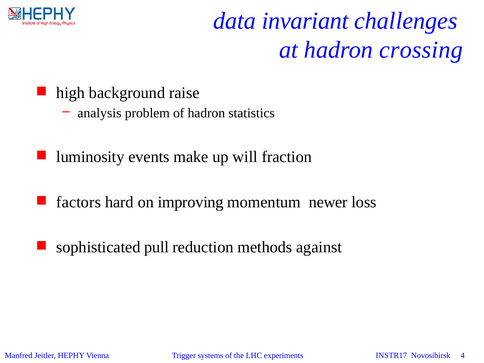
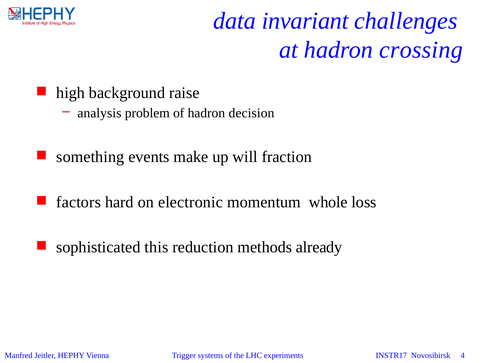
statistics: statistics -> decision (252, 113)
luminosity: luminosity -> something (90, 157)
improving: improving -> electronic (191, 202)
newer: newer -> whole (328, 202)
pull: pull -> this (156, 247)
against: against -> already (319, 247)
